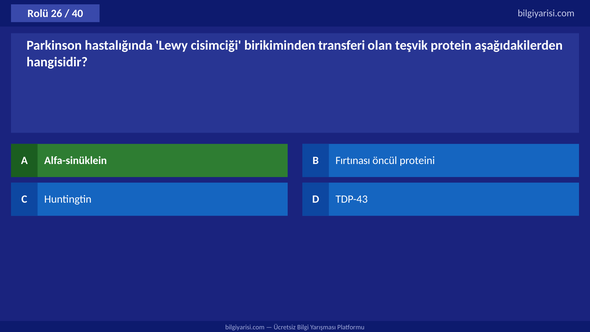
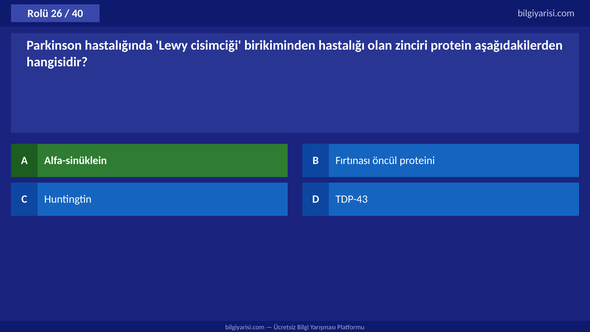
transferi: transferi -> hastalığı (342, 45)
teşvik: teşvik -> zinciri (411, 45)
